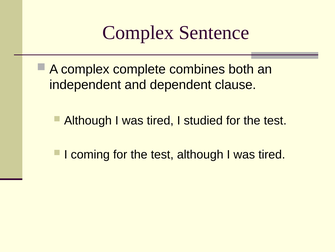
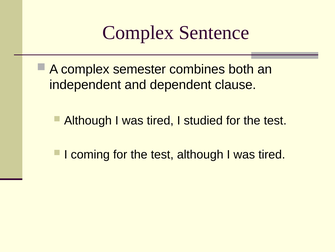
complete: complete -> semester (139, 69)
